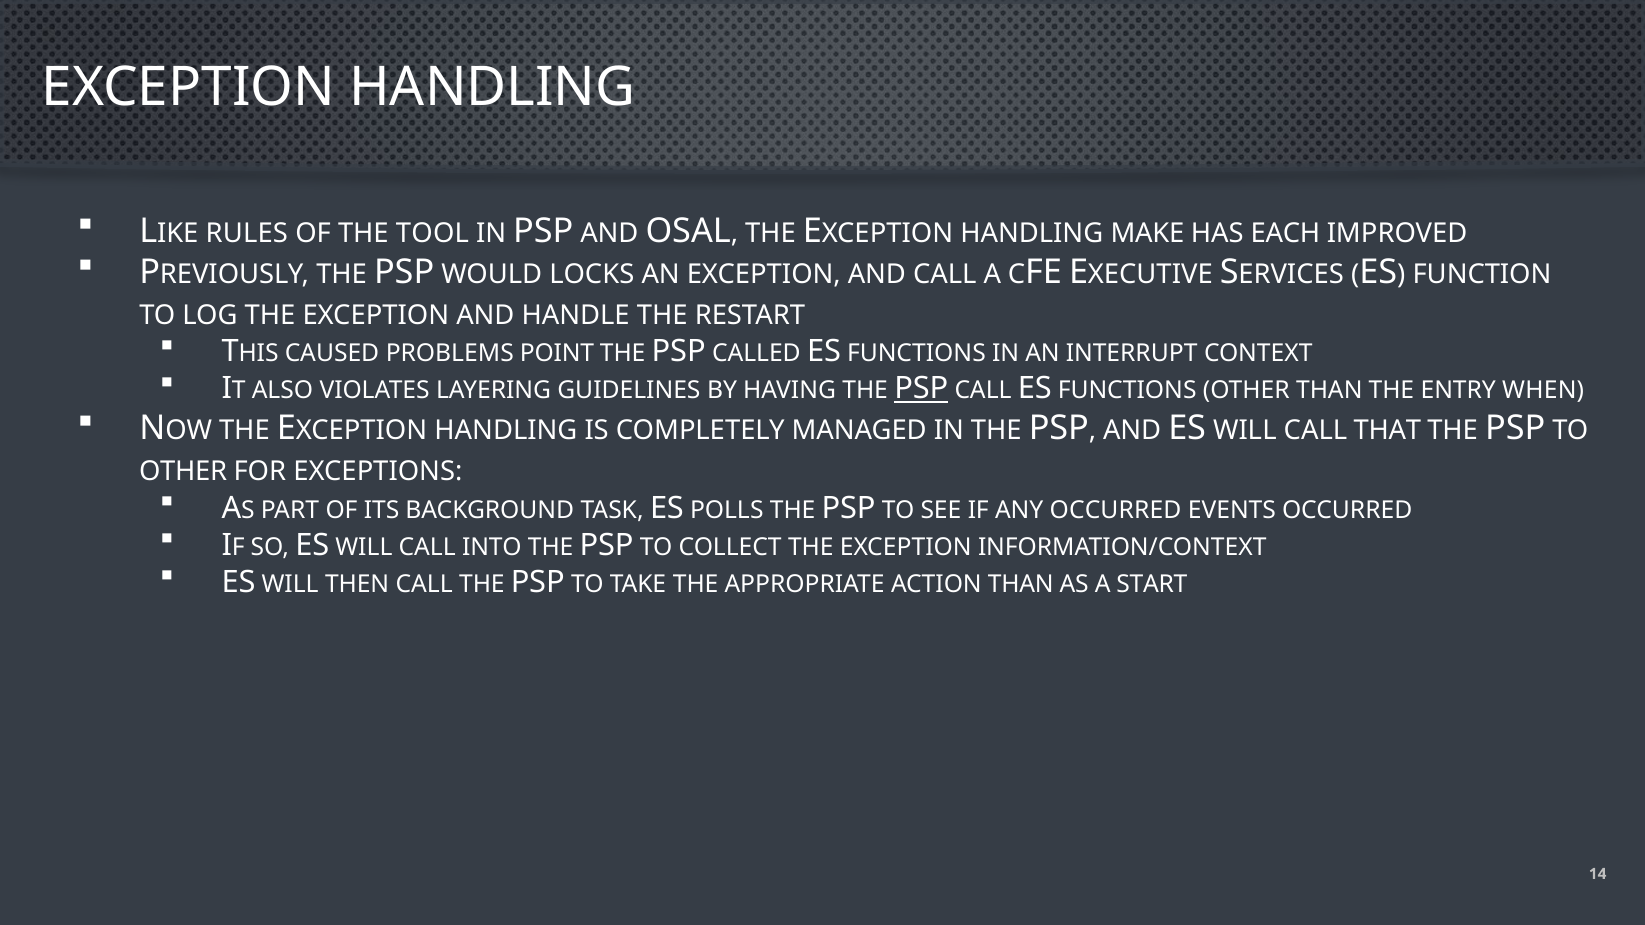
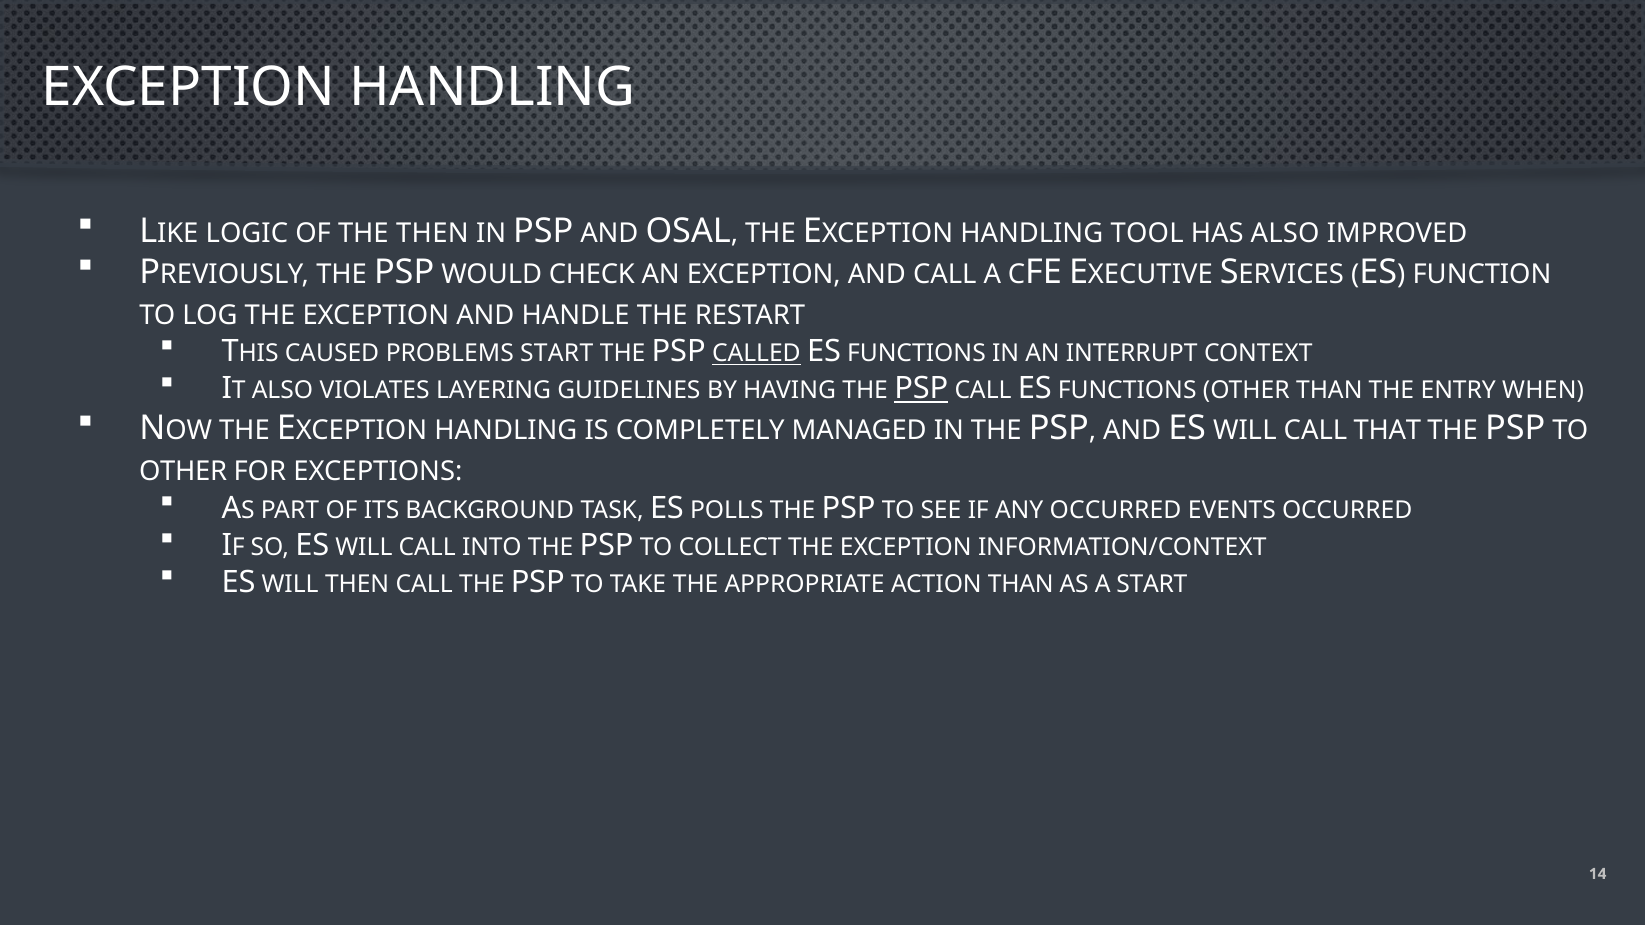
RULES: RULES -> LOGIC (247, 233)
THE TOOL: TOOL -> THEN (432, 233)
MAKE: MAKE -> TOOL (1147, 233)
HAS EACH: EACH -> ALSO (1285, 233)
LOCKS: LOCKS -> CHECK (592, 274)
PROBLEMS POINT: POINT -> START (557, 354)
CALLED underline: none -> present (756, 354)
